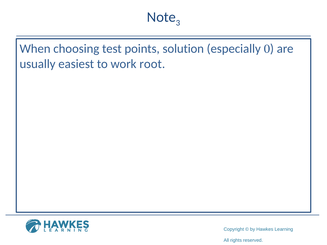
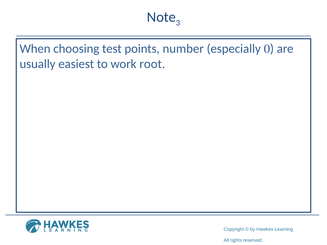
solution: solution -> number (183, 49)
